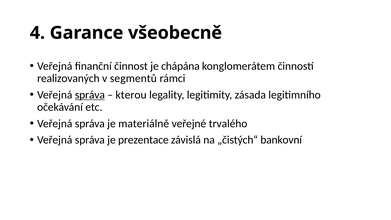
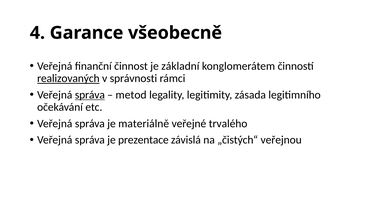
chápána: chápána -> základní (180, 66)
realizovaných underline: none -> present (68, 78)
segmentů: segmentů -> správnosti (133, 78)
kterou: kterou -> metod (131, 95)
bankovní: bankovní -> veřejnou (281, 140)
